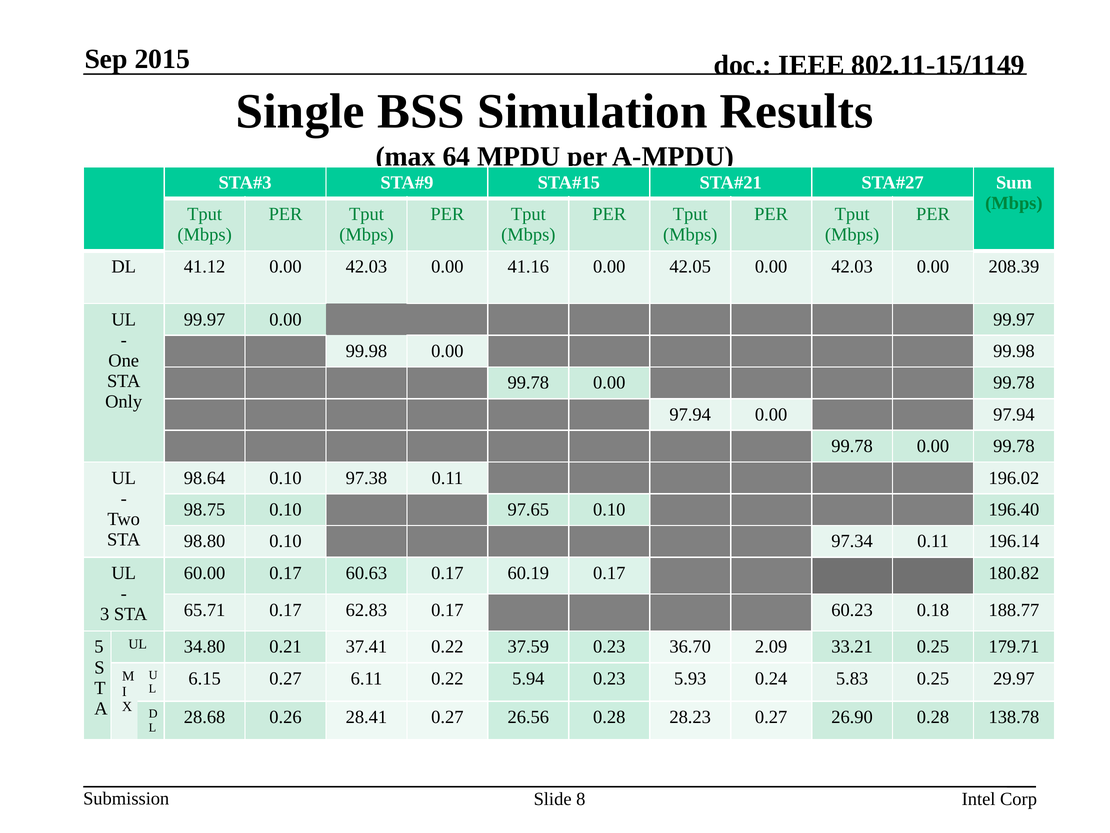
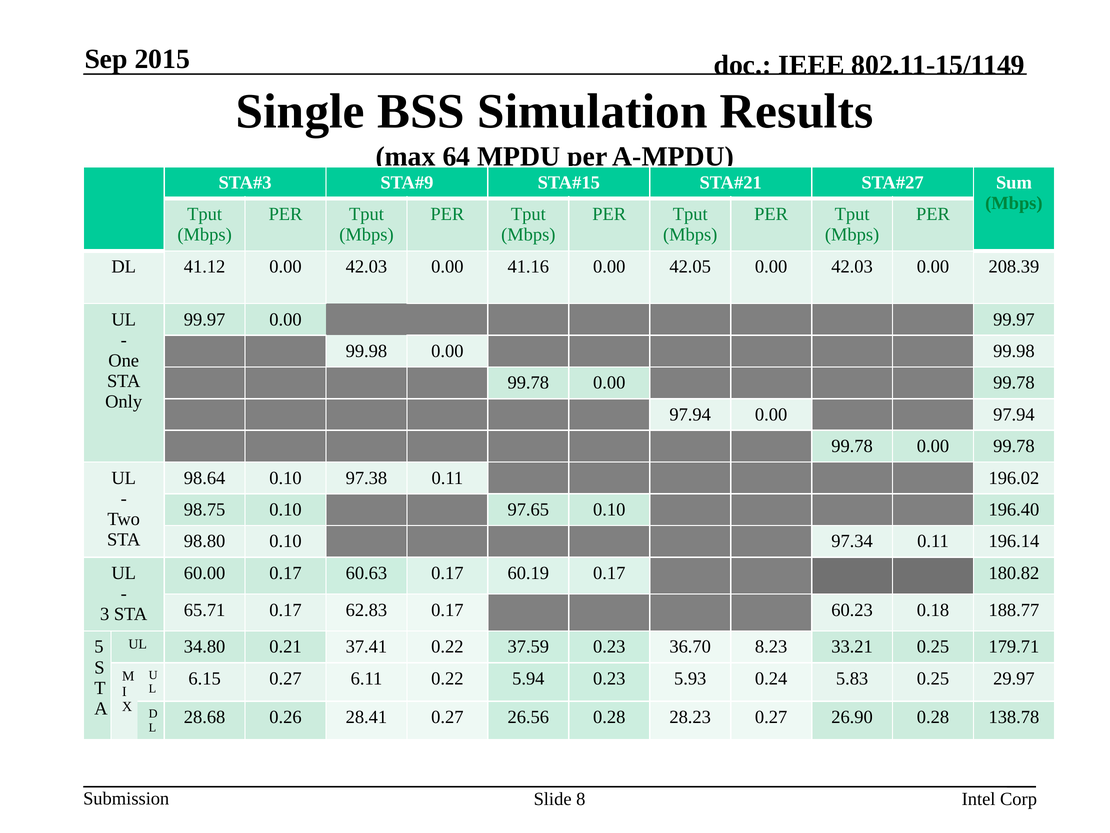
2.09: 2.09 -> 8.23 (771, 646)
